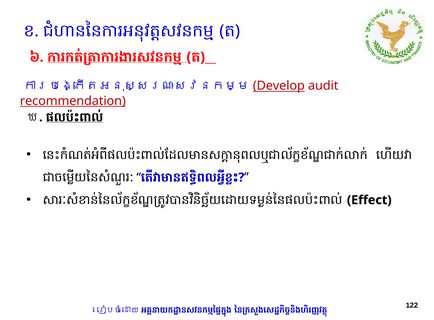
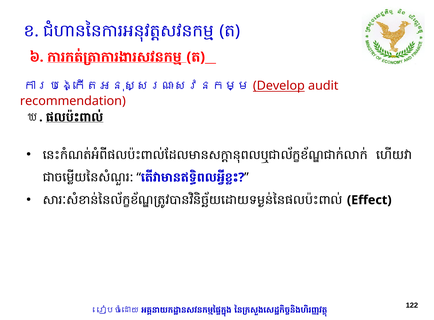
recommendation underline: present -> none (73, 101)
